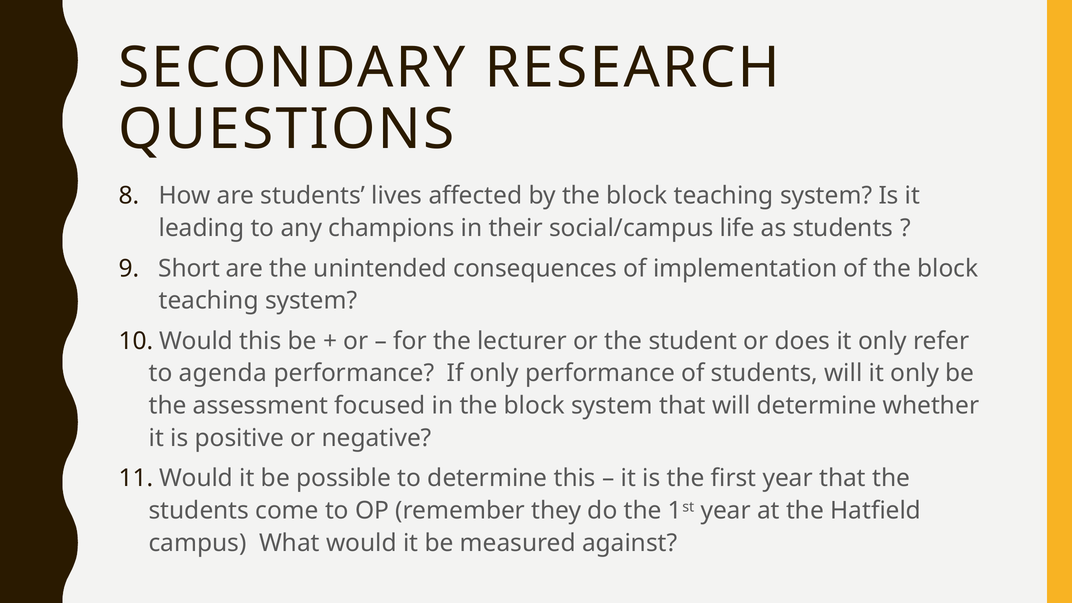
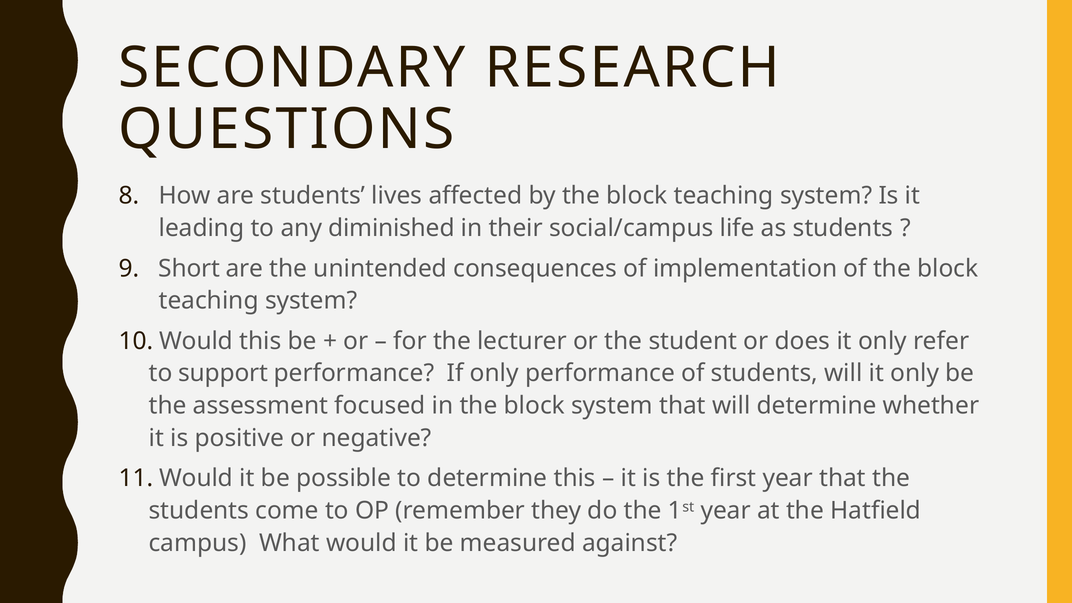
champions: champions -> diminished (392, 228)
agenda: agenda -> support (223, 373)
